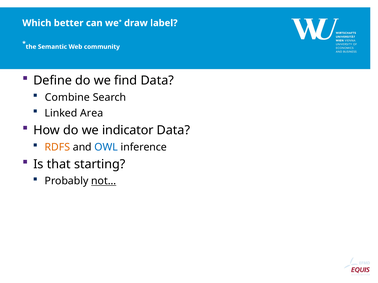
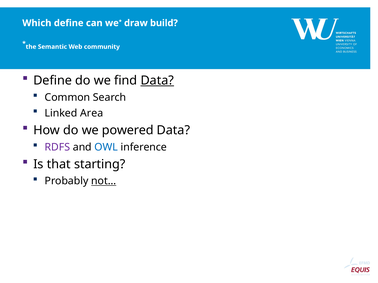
Which better: better -> define (69, 23)
label: label -> build (164, 23)
Data underline: none -> present (157, 81)
Combine: Combine -> Common (67, 98)
indicator: indicator -> powered (128, 130)
RDFS colour: orange -> purple (57, 147)
